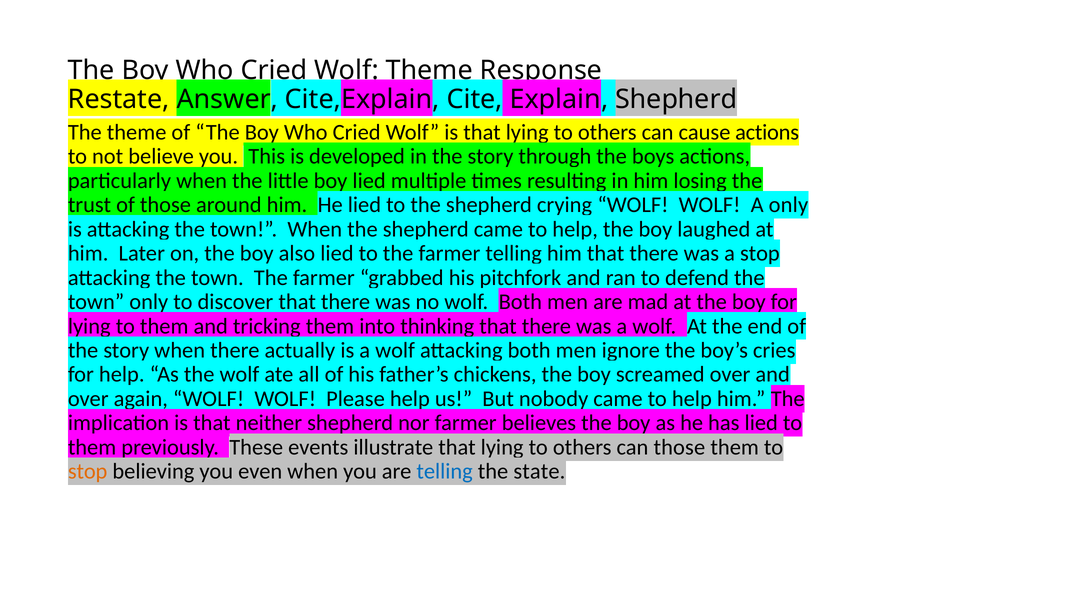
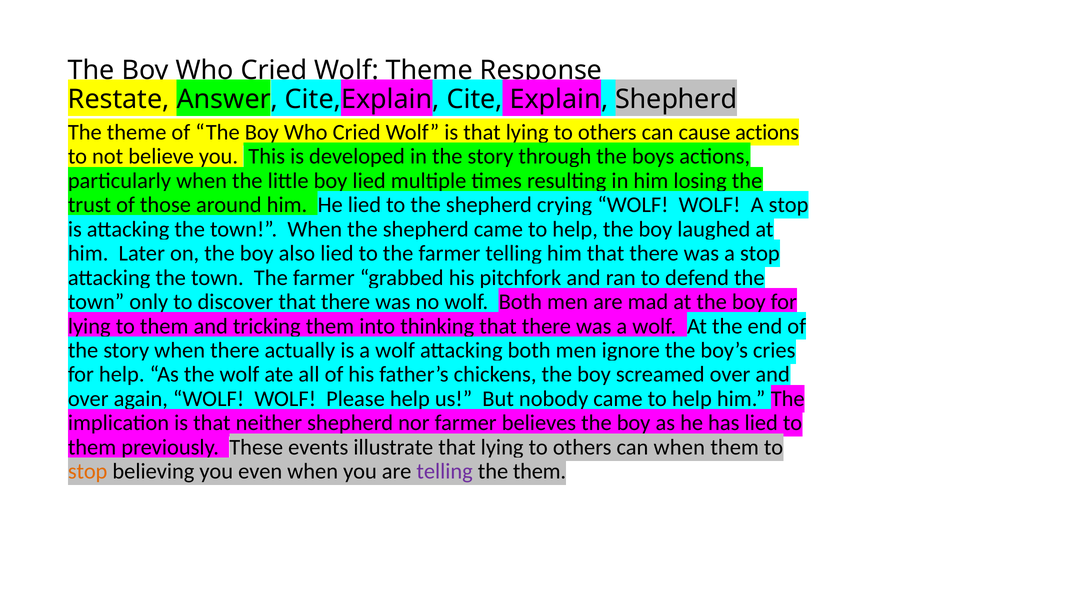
only: only -> stop (789, 205)
can those: those -> when (679, 447)
telling colour: blue -> purple (445, 471)
the state: state -> them (540, 471)
